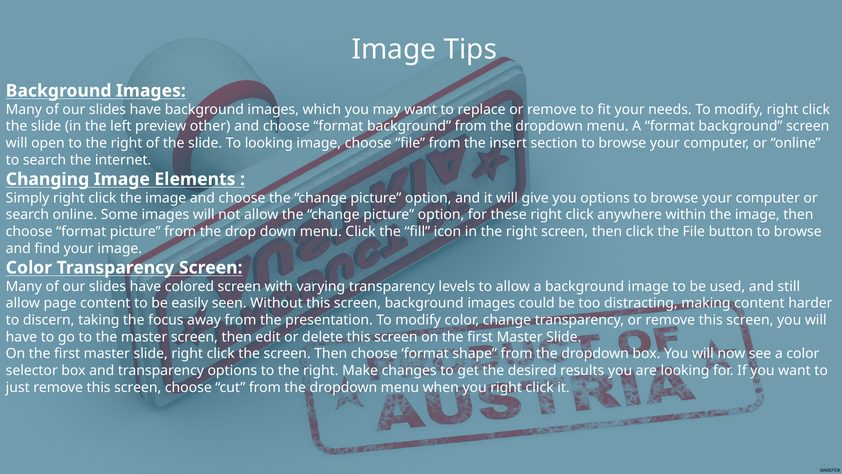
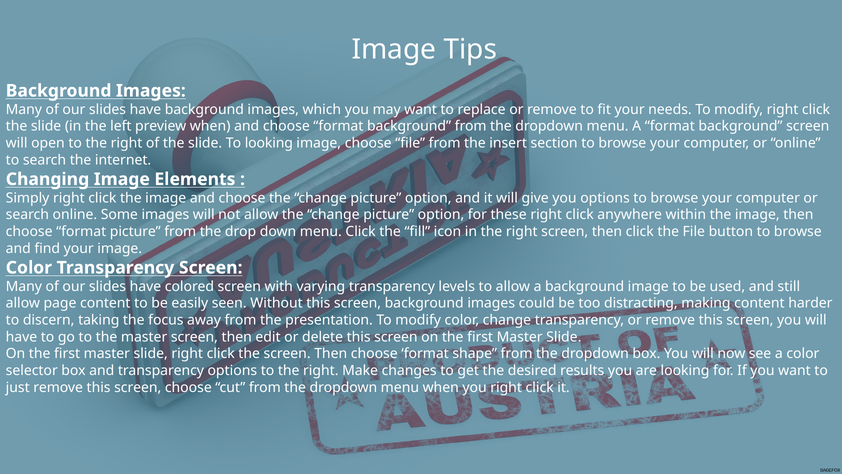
preview other: other -> when (210, 126)
